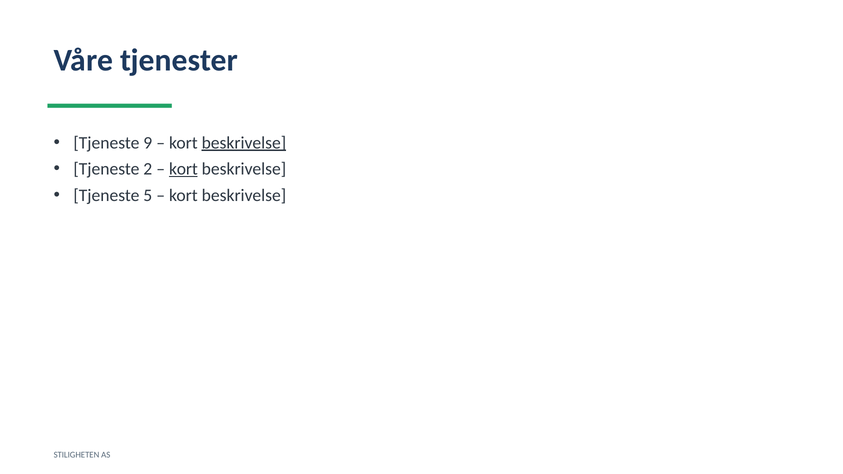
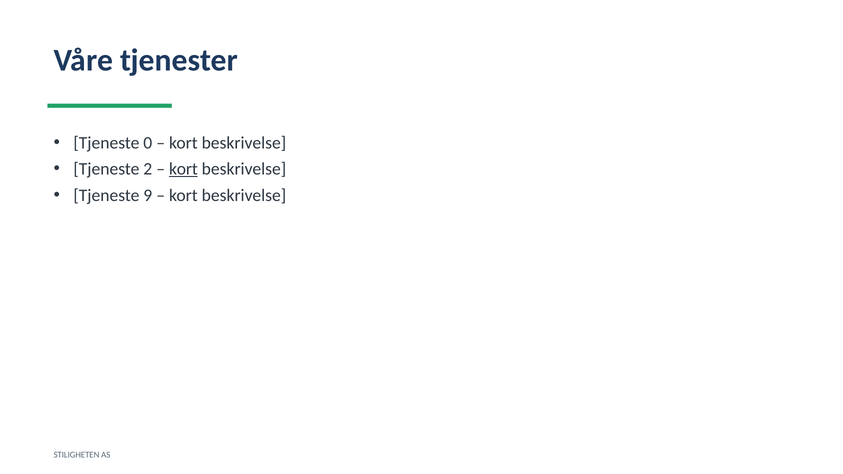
9: 9 -> 0 (148, 143)
beskrivelse underline: present -> none (244, 143)
5: 5 -> 9 (148, 195)
